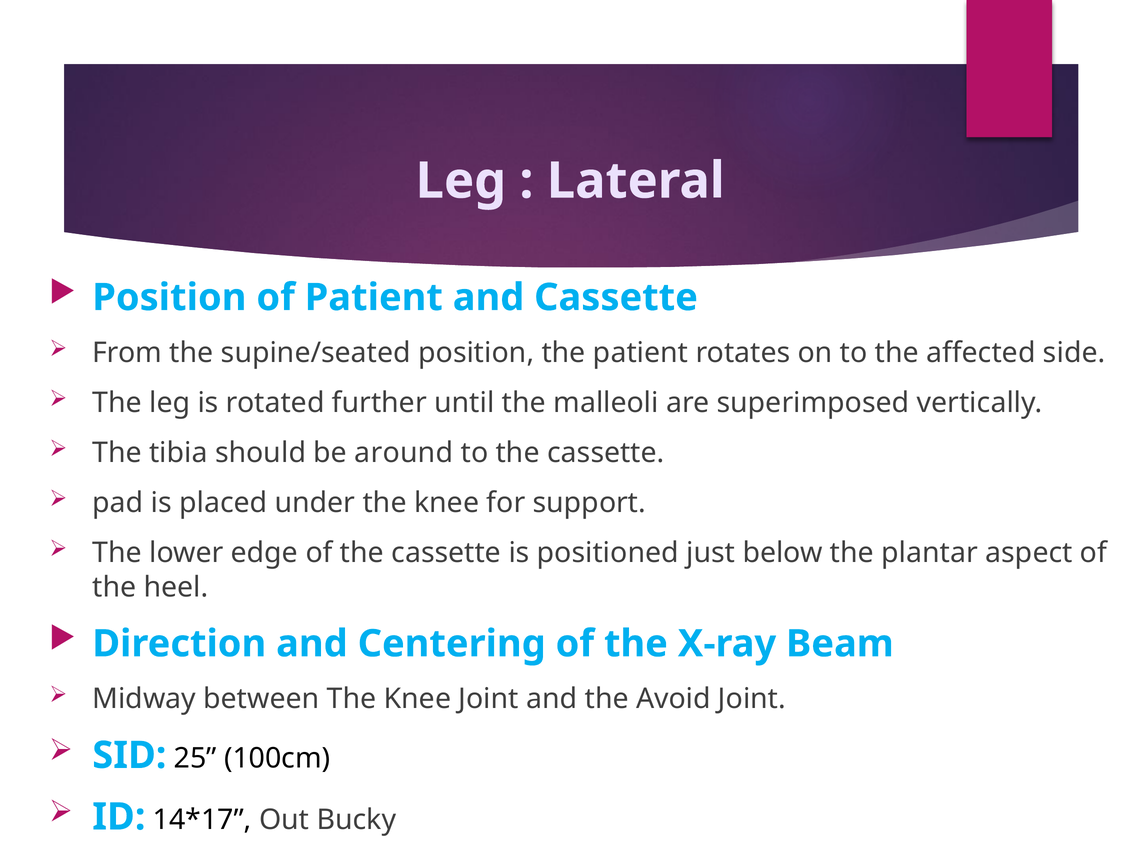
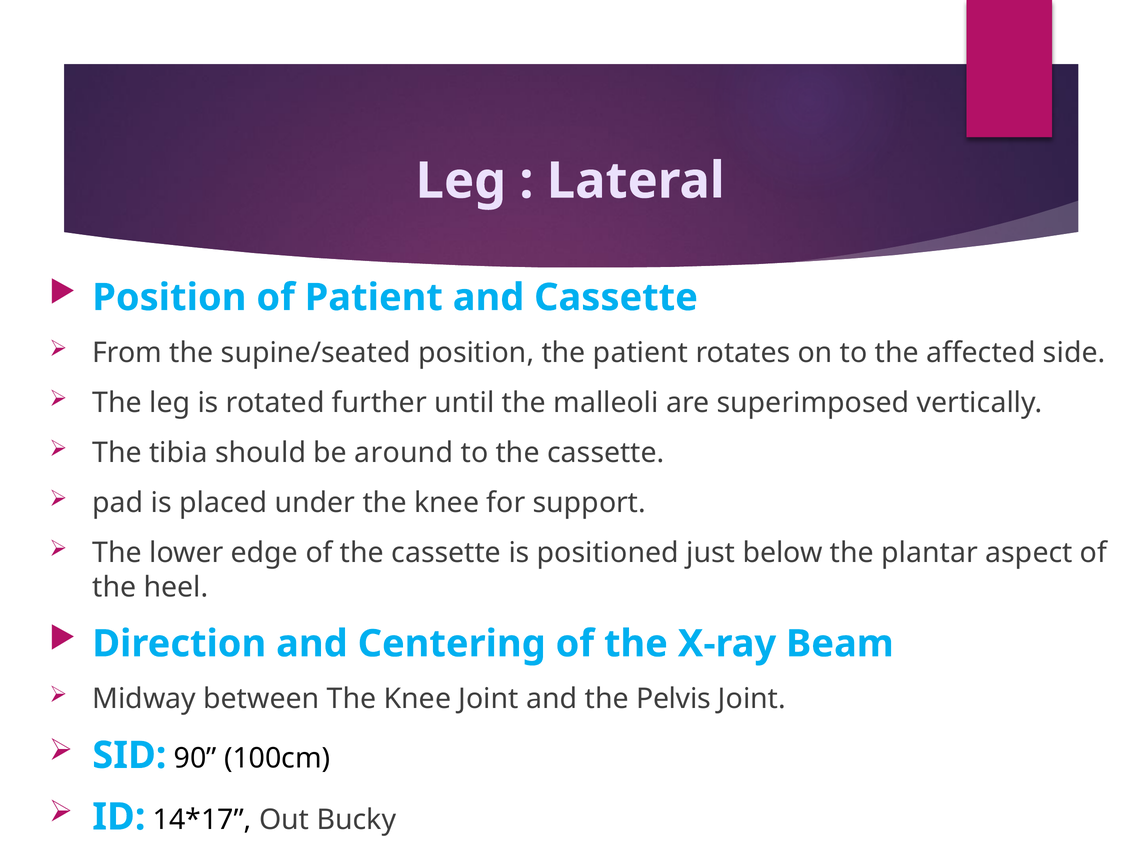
Avoid: Avoid -> Pelvis (673, 699)
25: 25 -> 90 (195, 758)
